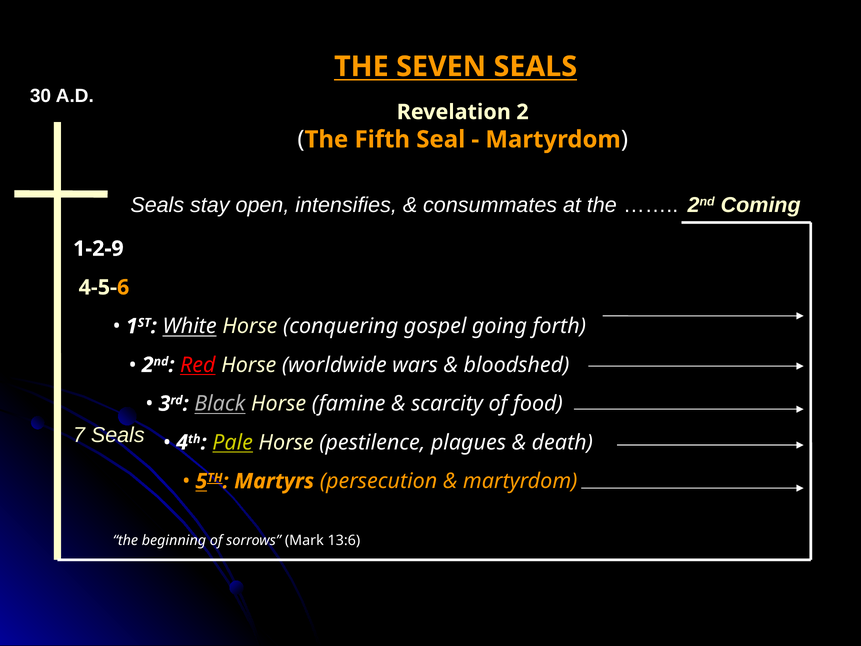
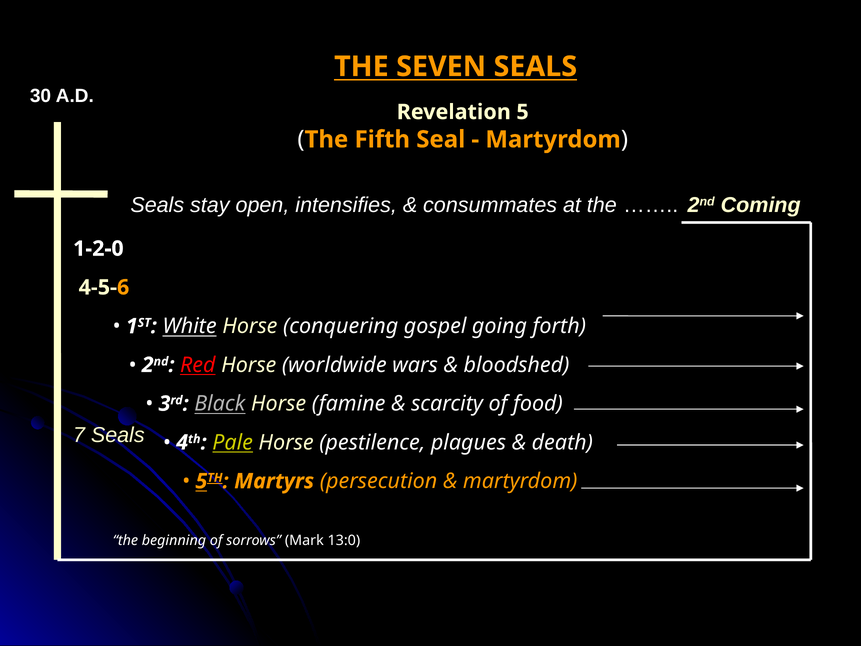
2: 2 -> 5 (523, 112)
1-2-9: 1-2-9 -> 1-2-0 (98, 249)
13:6: 13:6 -> 13:0 (344, 541)
